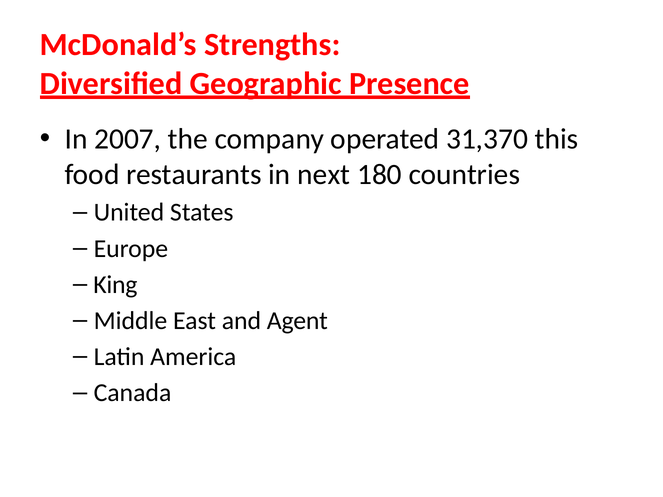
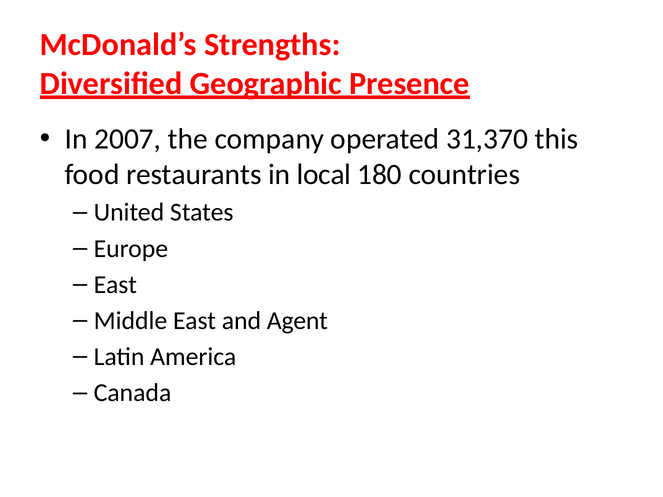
next: next -> local (324, 174)
King: King -> East (115, 285)
